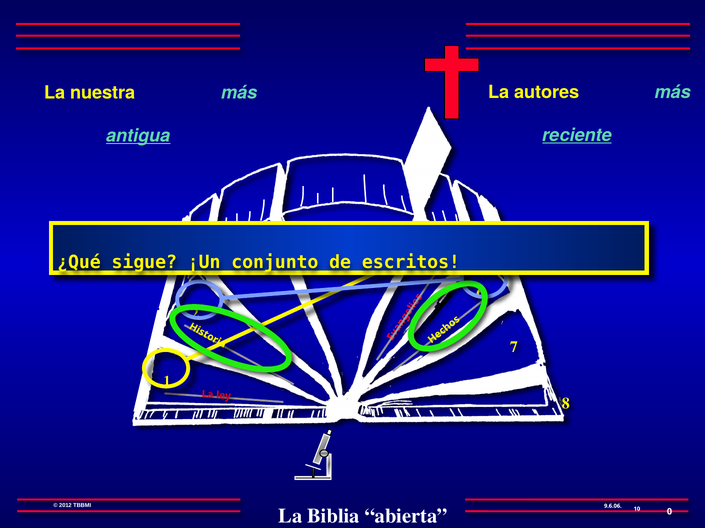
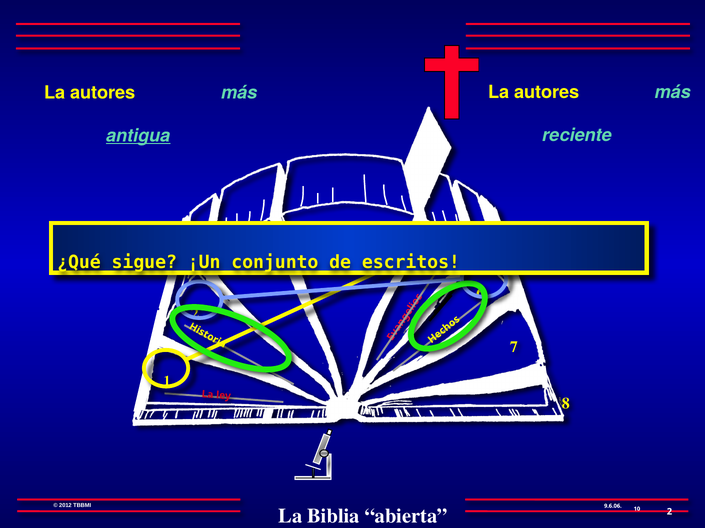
nuestra: nuestra -> autores (103, 93)
reciente underline: present -> none (577, 135)
10 0: 0 -> 2 (669, 512)
